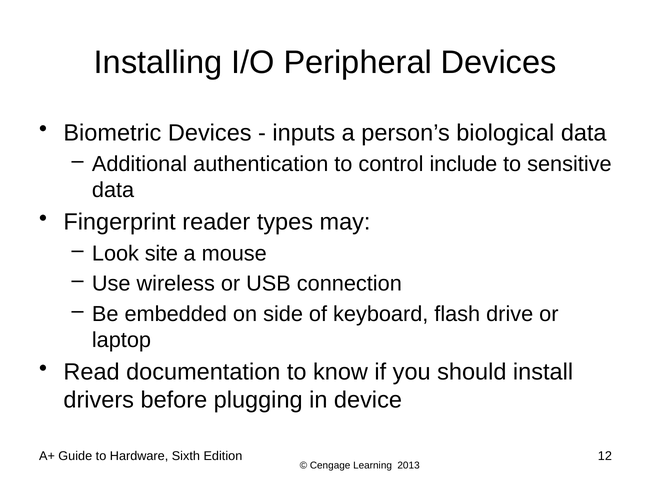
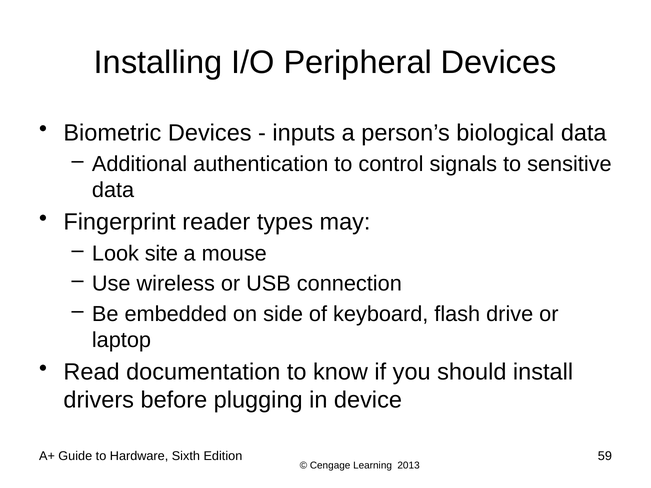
include: include -> signals (463, 164)
12: 12 -> 59 (605, 456)
